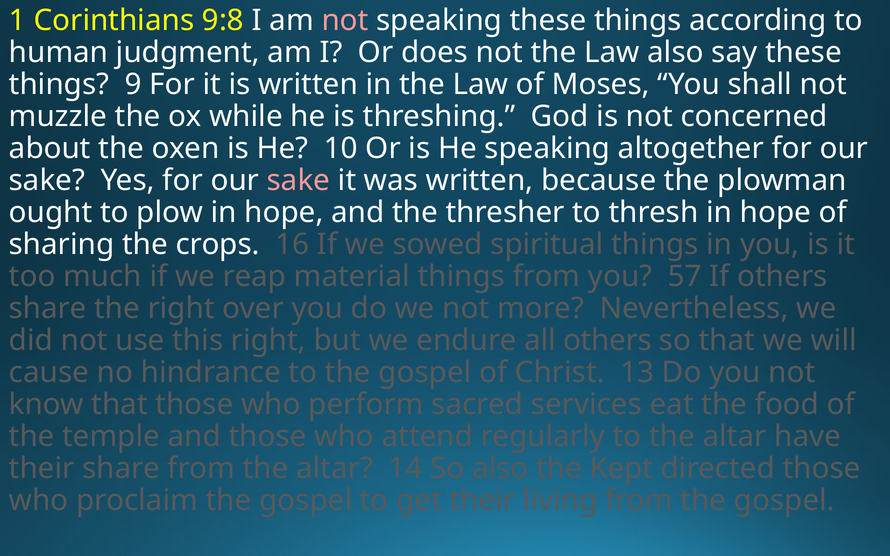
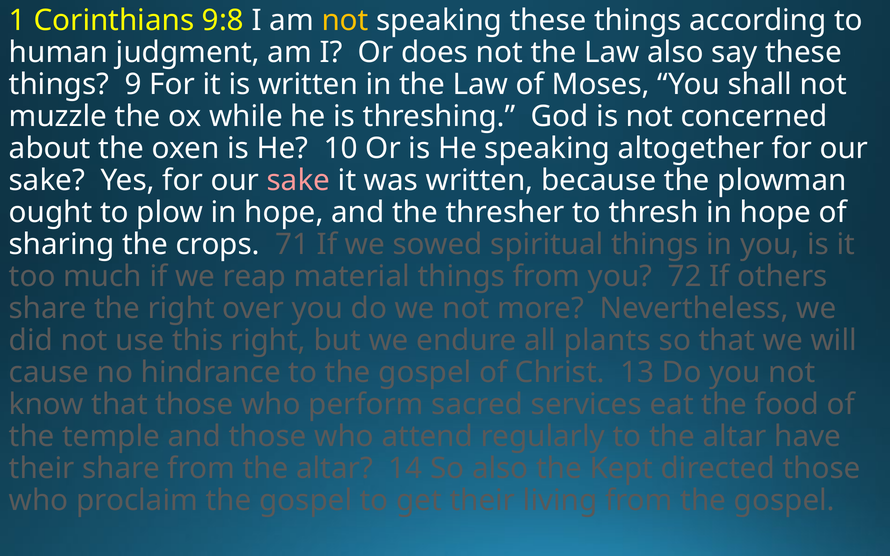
not colour: pink -> yellow (345, 20)
16: 16 -> 71 (292, 244)
57: 57 -> 72 (685, 277)
all others: others -> plants (607, 341)
